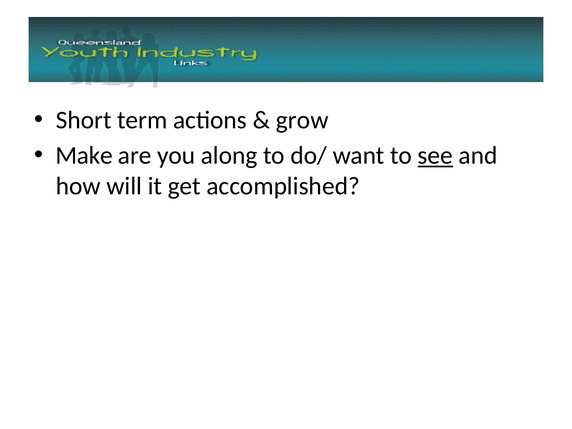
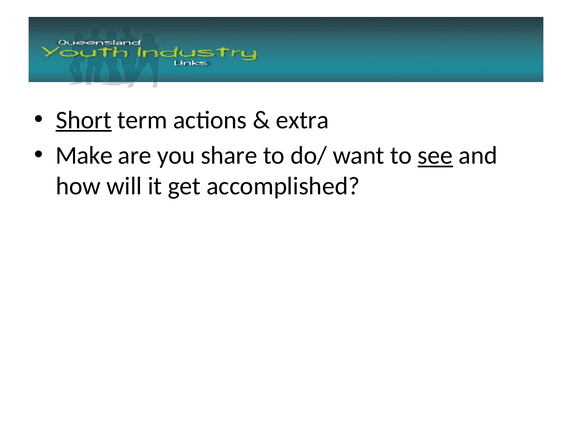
Short underline: none -> present (84, 120)
grow: grow -> extra (302, 120)
along: along -> share (229, 156)
